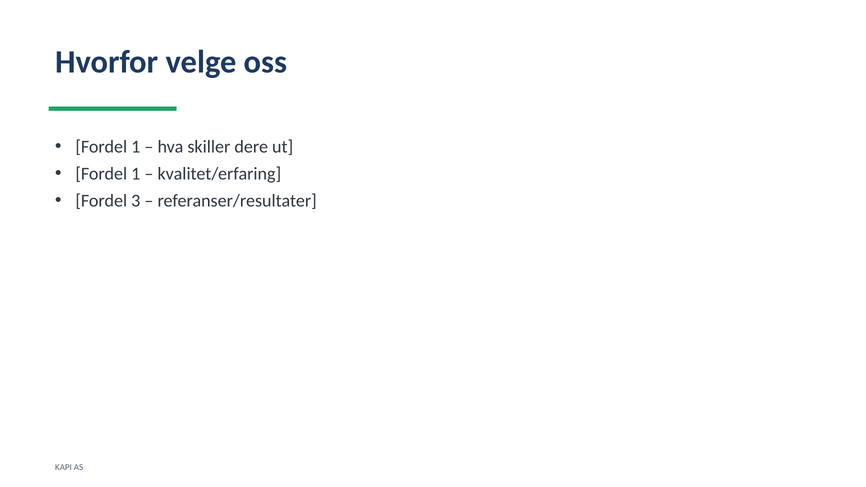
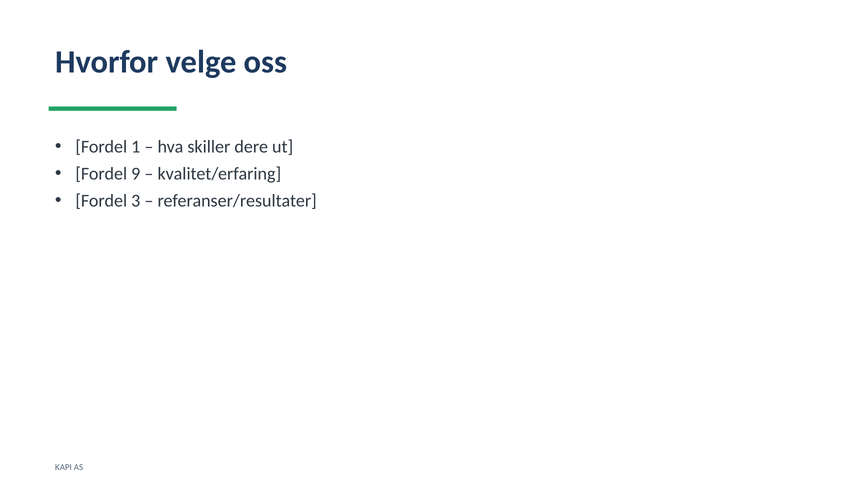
1: 1 -> 9 (136, 174)
